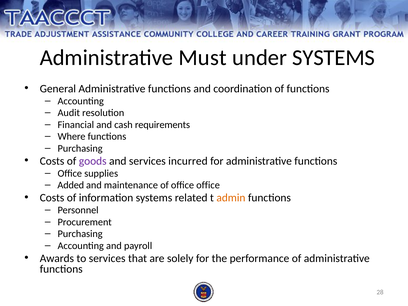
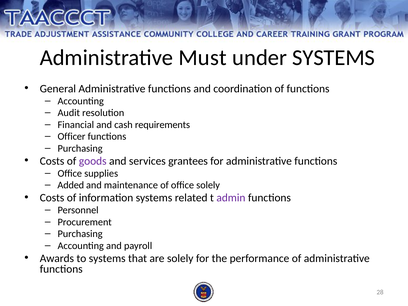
Where: Where -> Officer (72, 137)
incurred: incurred -> grantees (188, 161)
office office: office -> solely (208, 185)
admin colour: orange -> purple (231, 198)
to services: services -> systems (107, 258)
